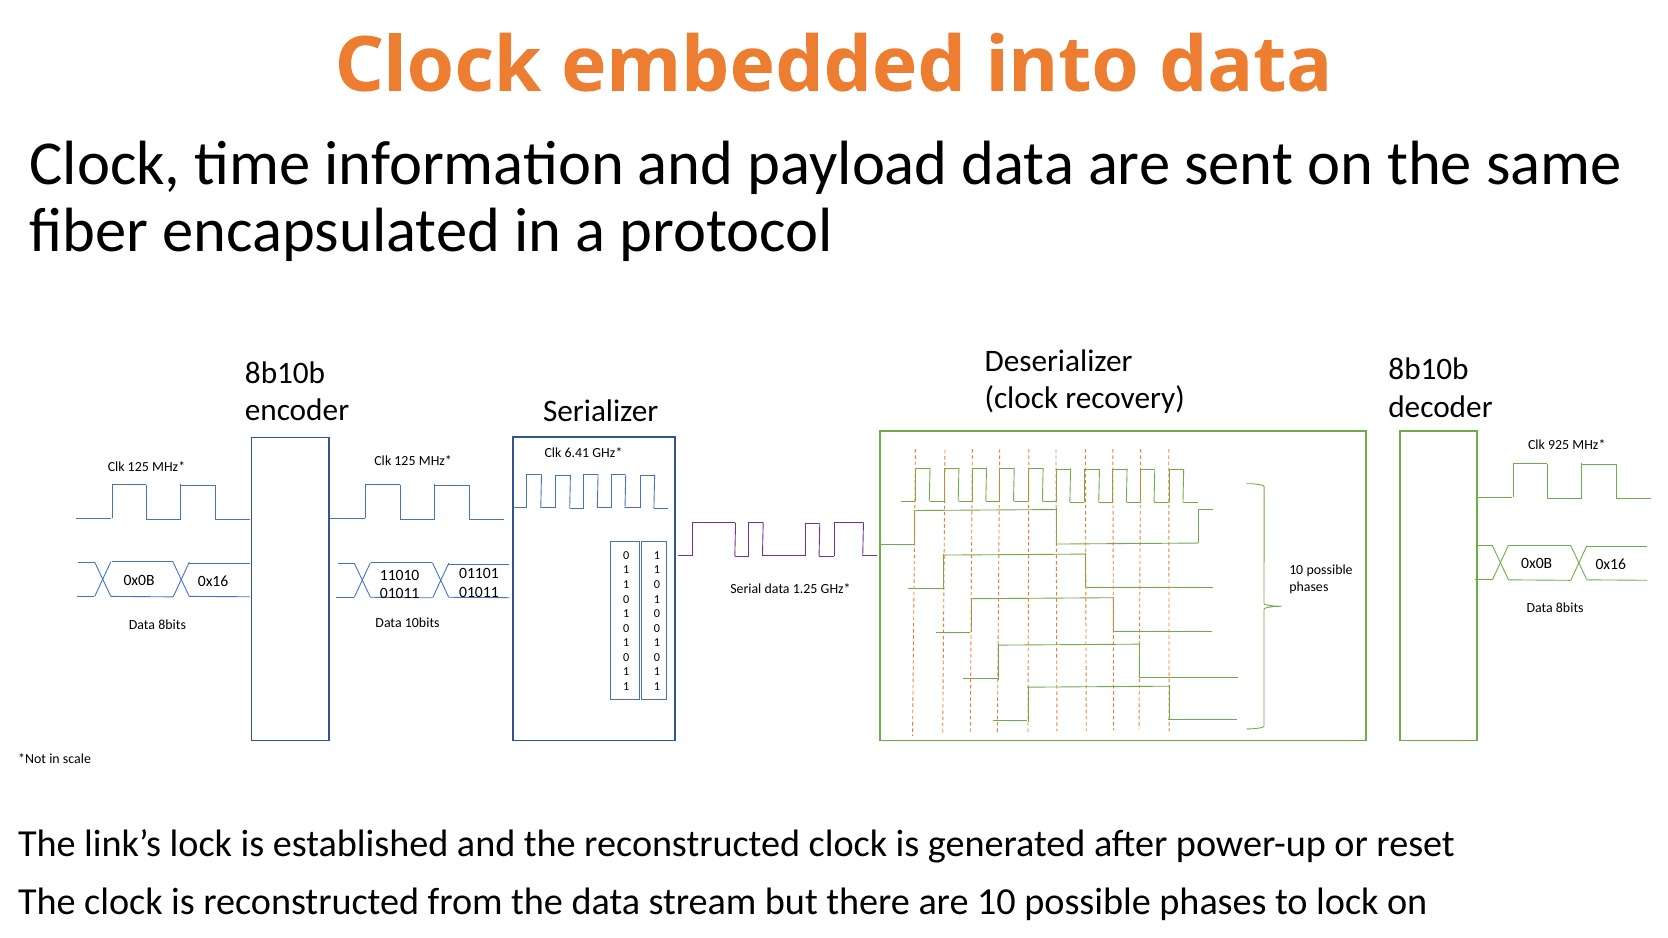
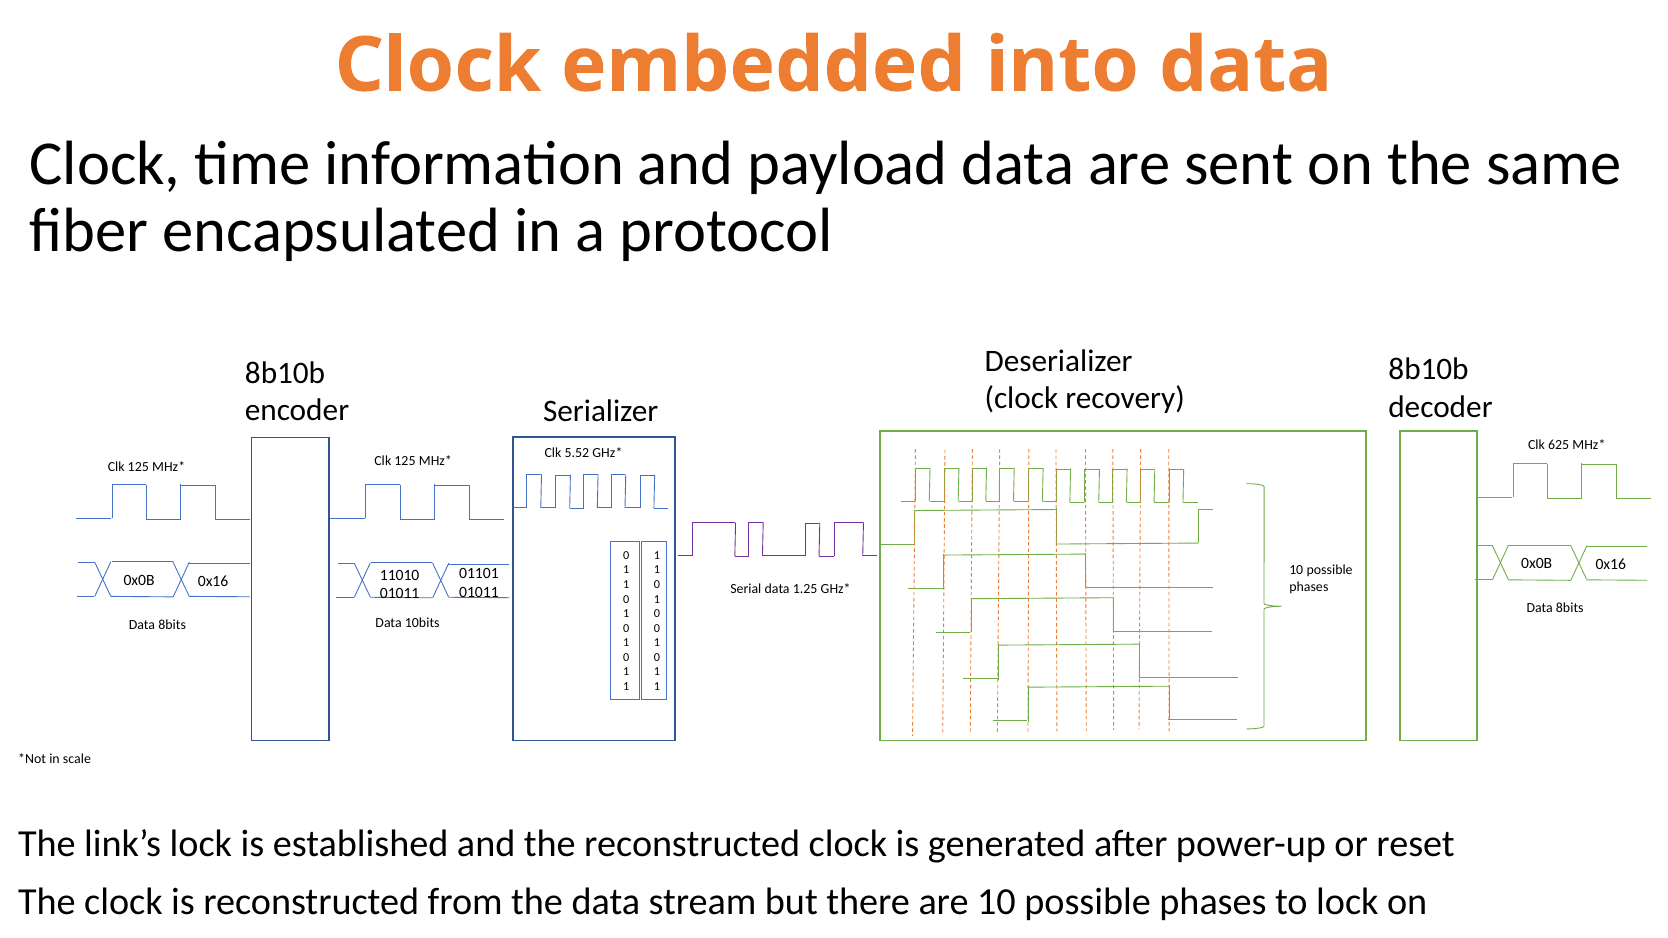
925: 925 -> 625 (1559, 445)
6.41: 6.41 -> 5.52 (577, 453)
